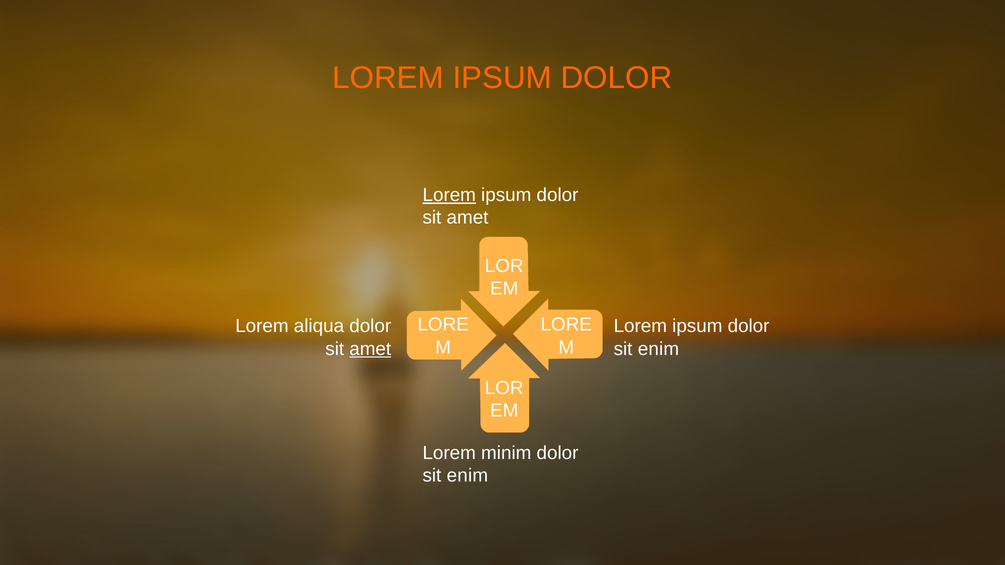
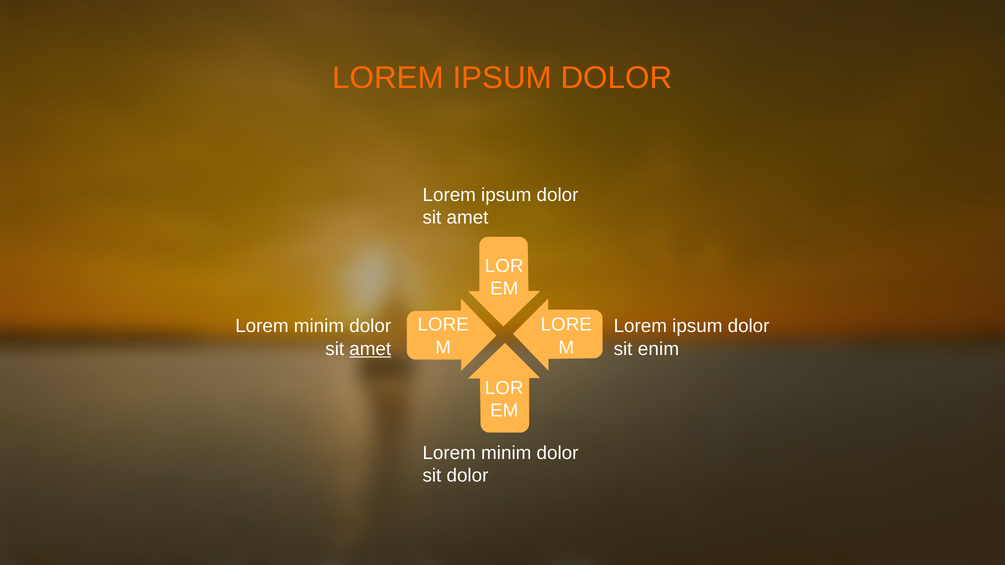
Lorem underline: present -> none (449, 195)
aliqua: aliqua -> minim (319, 326)
enim: enim -> dolor (467, 476)
